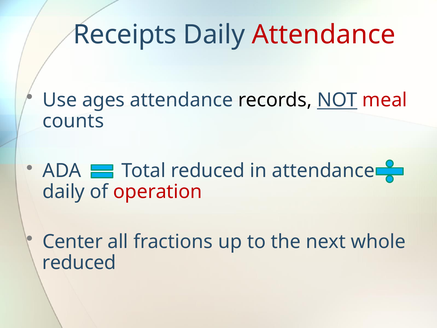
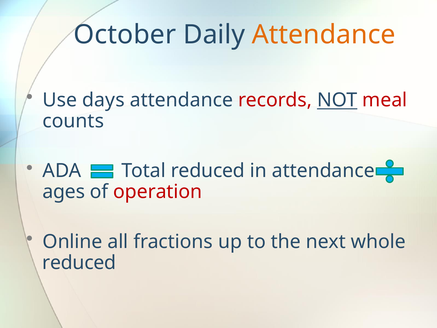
Receipts: Receipts -> October (125, 35)
Attendance colour: red -> orange (324, 35)
ages: ages -> days (103, 100)
records colour: black -> red (275, 100)
daily: daily -> ages (64, 192)
Center: Center -> Online (73, 241)
